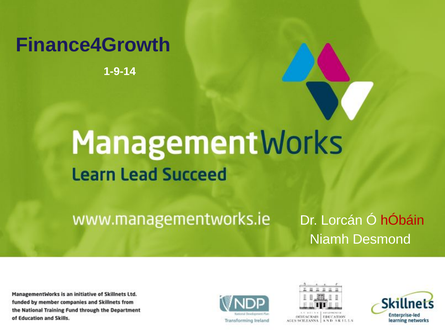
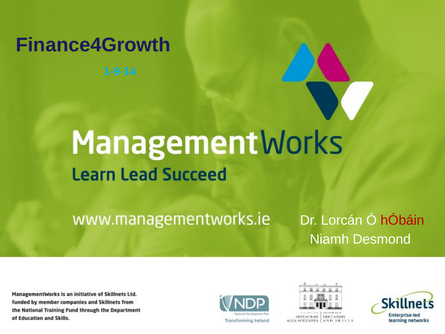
1-9-14 colour: white -> light blue (120, 72)
